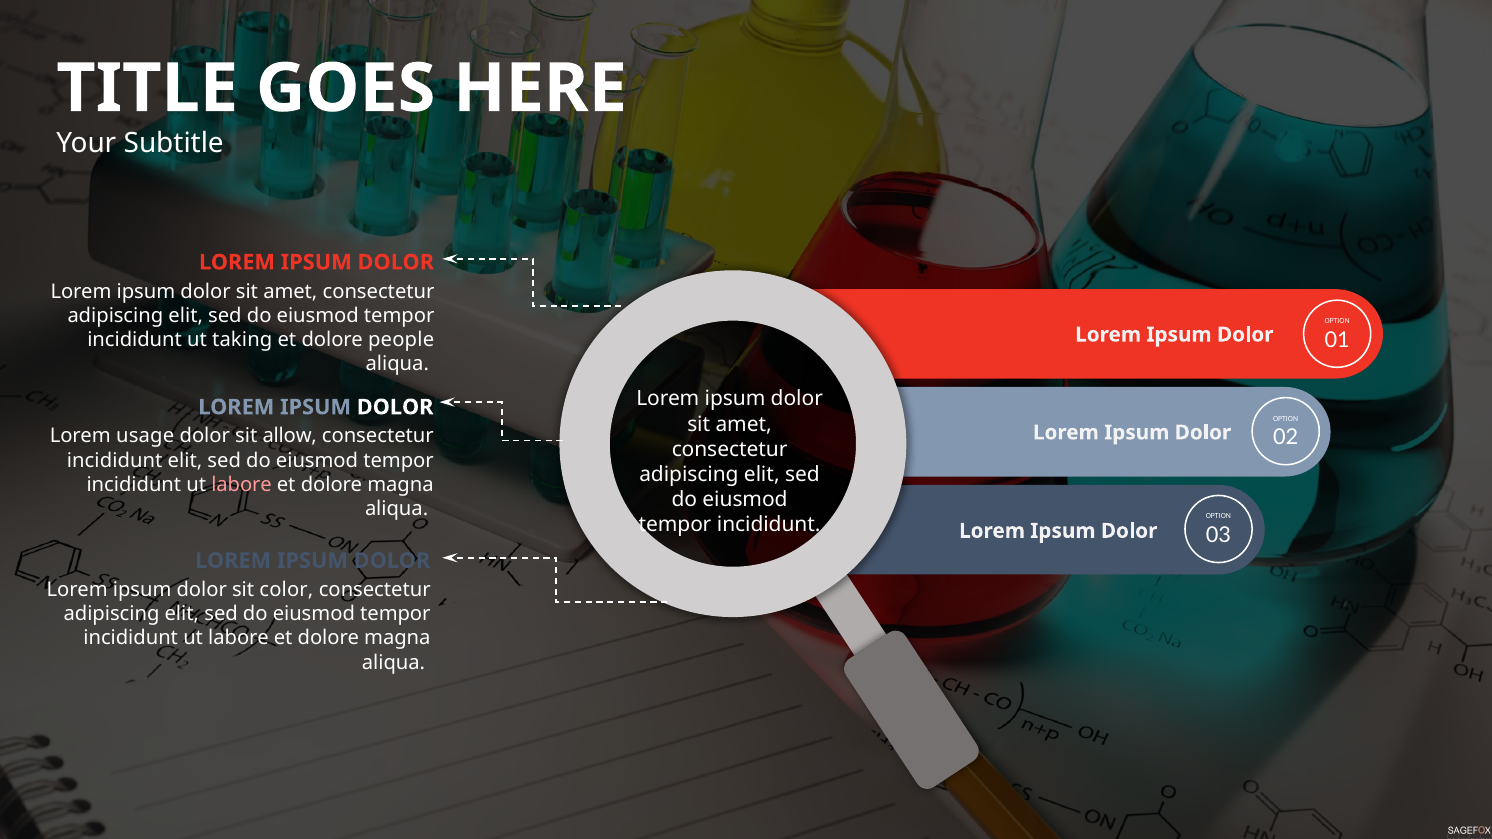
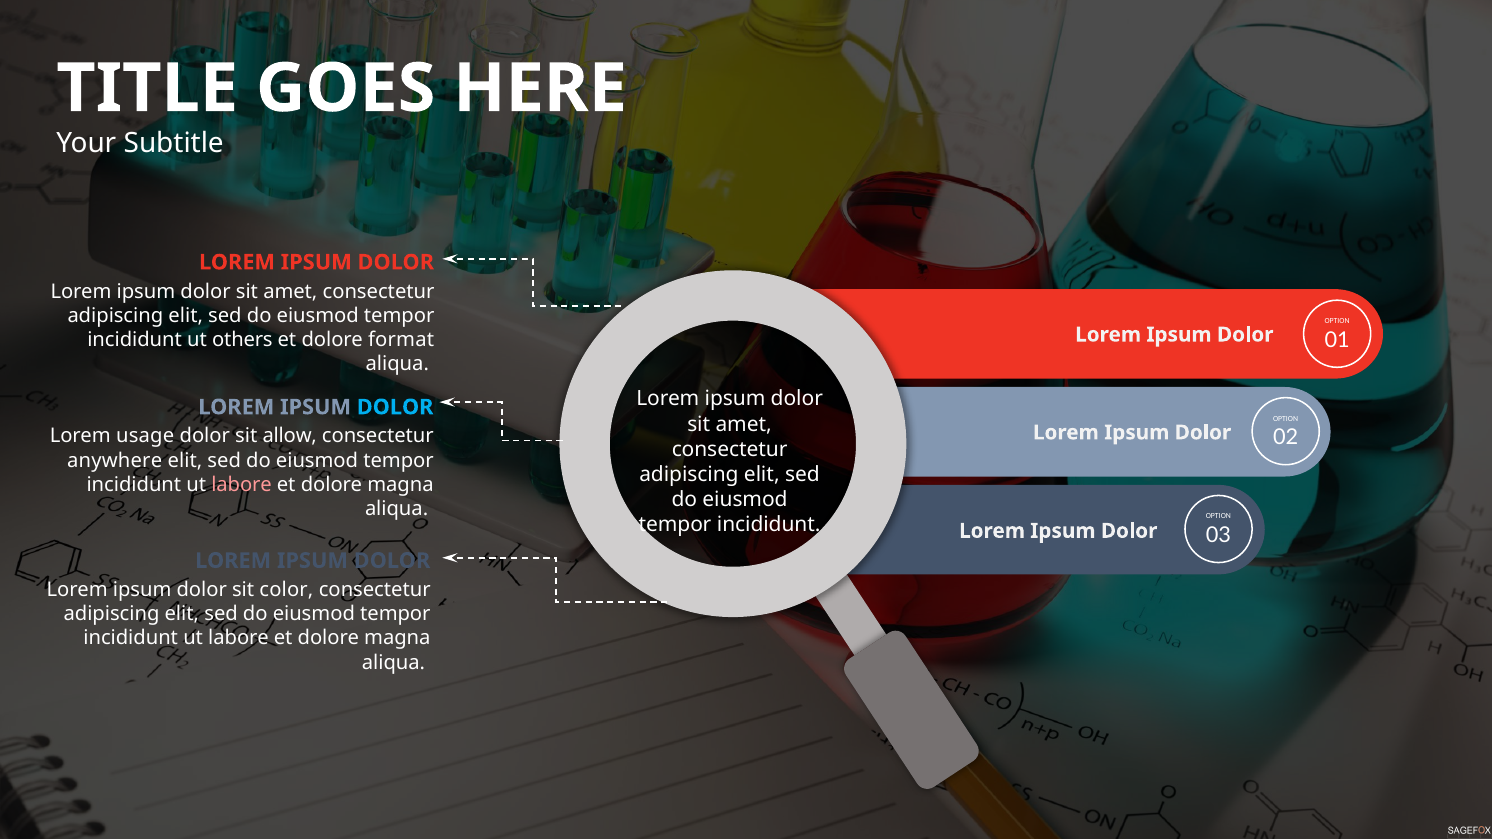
taking: taking -> others (242, 340)
people: people -> format (401, 340)
DOLOR colour: white -> light blue (395, 407)
incididunt: incididunt -> anywhere (115, 461)
